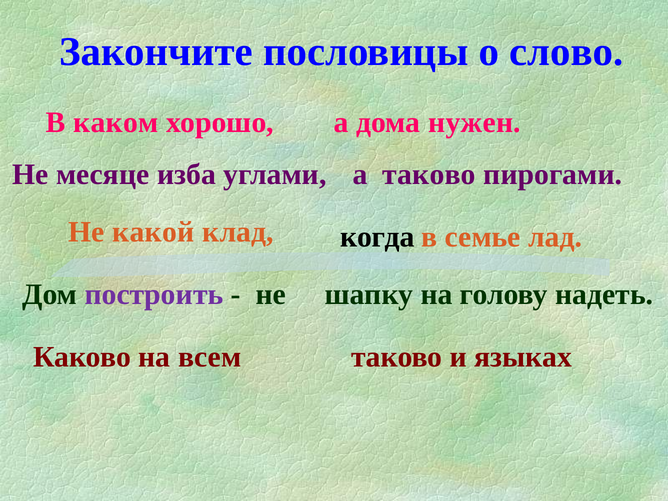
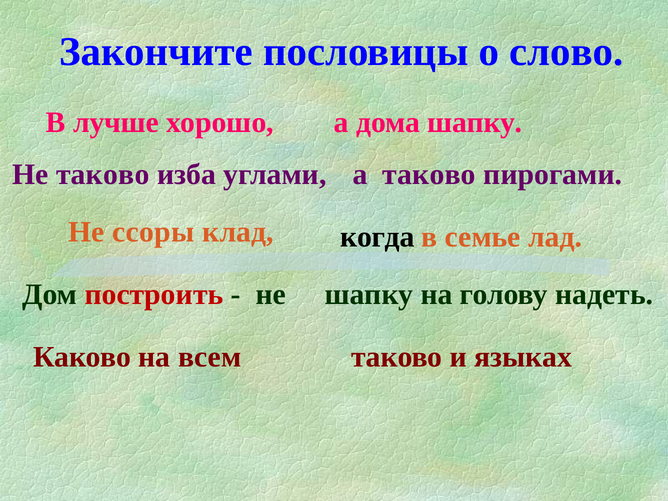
каком: каком -> лучше (116, 122)
дома нужен: нужен -> шапку (475, 122)
Не месяце: месяце -> таково (103, 175)
какой: какой -> ссоры (153, 232)
построить colour: purple -> red (154, 295)
